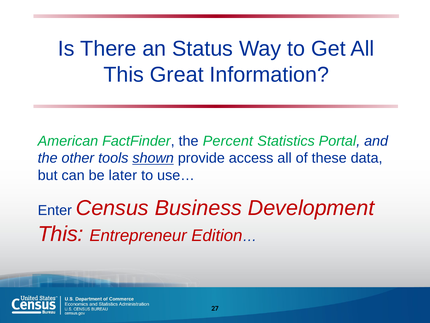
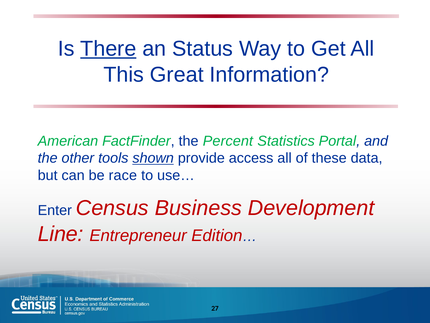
There underline: none -> present (108, 49)
later: later -> race (123, 175)
This: This -> Line (61, 234)
